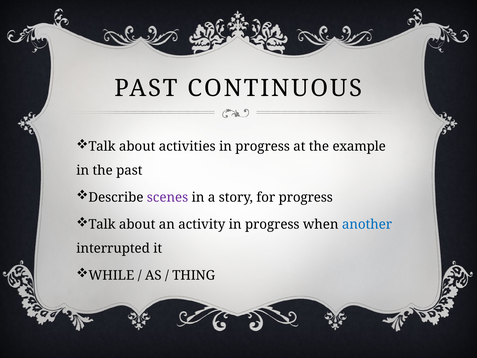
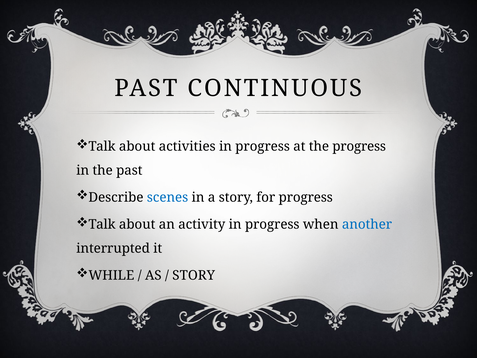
the example: example -> progress (359, 146)
scenes colour: purple -> blue (168, 197)
THING: THING -> STORY (194, 275)
